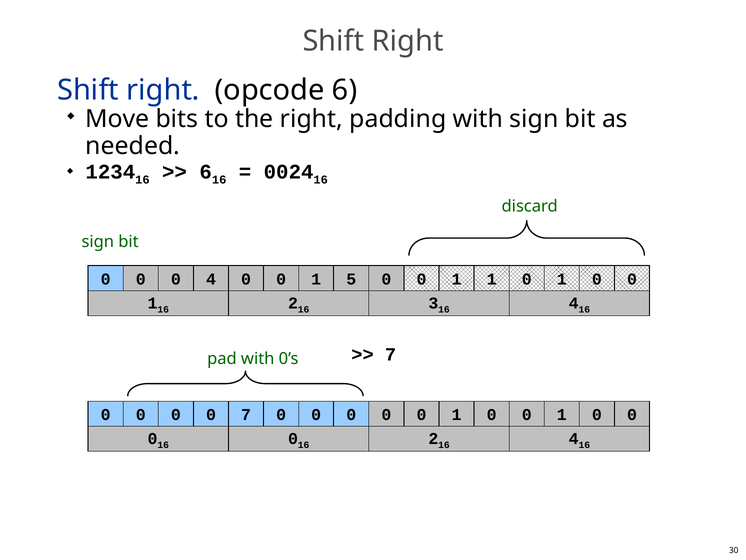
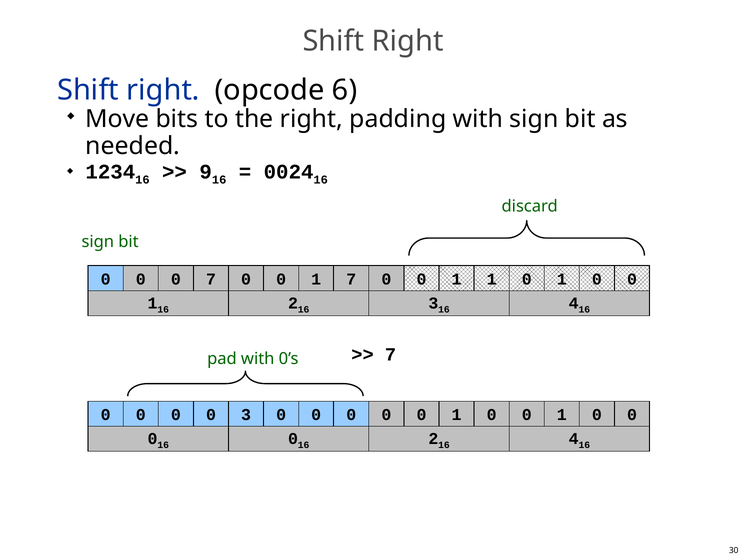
6: 6 -> 9 (206, 172)
0 4: 4 -> 7 (211, 279)
1 5: 5 -> 7 (351, 279)
0 7: 7 -> 3 (246, 414)
